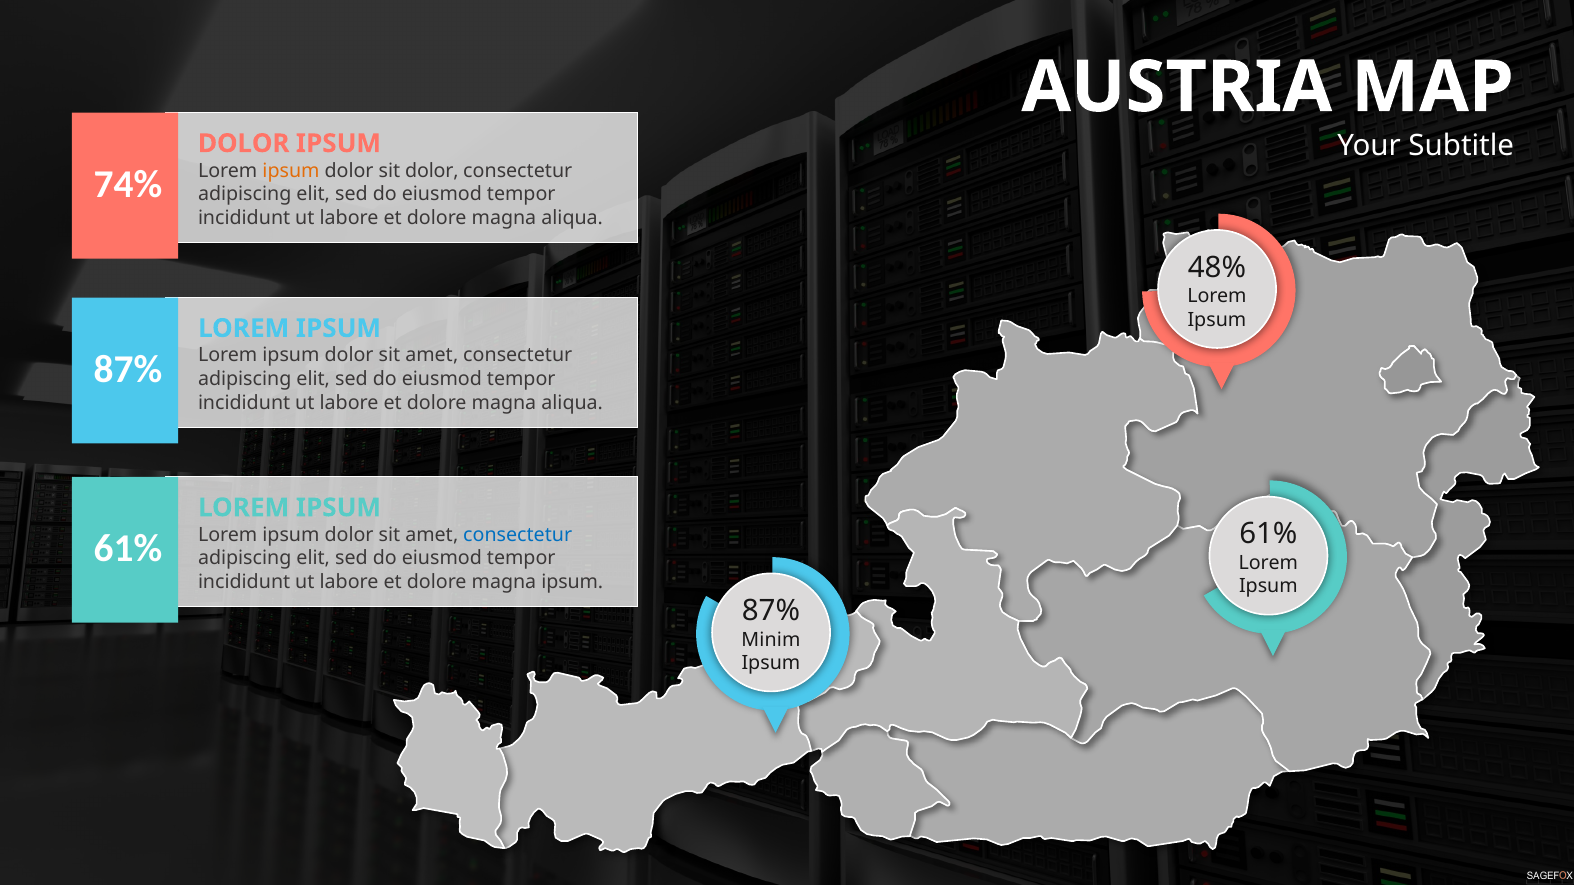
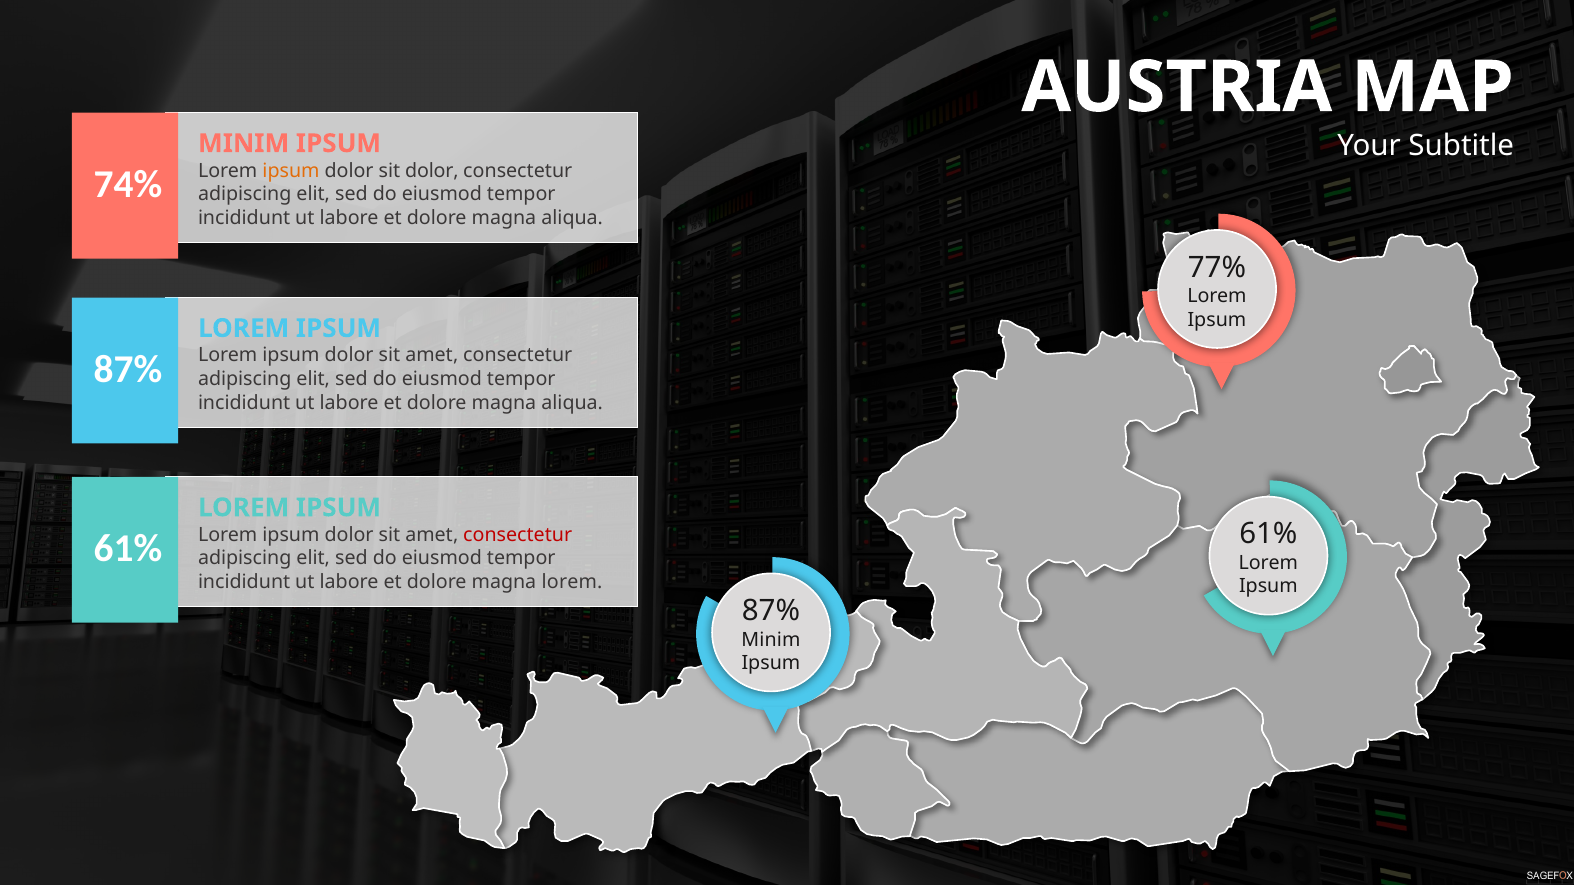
DOLOR: DOLOR -> MINIM (244, 144)
48%: 48% -> 77% (1217, 267)
consectetur colour: blue -> red (518, 535)
magna ipsum: ipsum -> lorem (572, 582)
